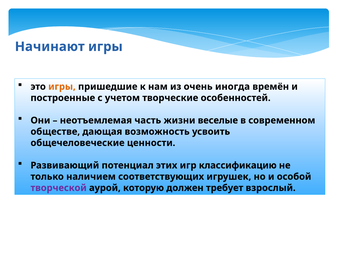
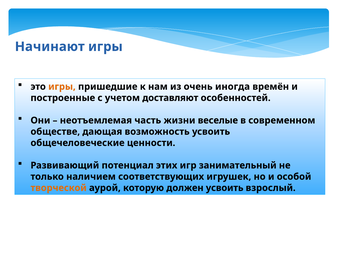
творческие: творческие -> доставляют (170, 98)
классификацию: классификацию -> занимательный (238, 165)
творческой colour: purple -> orange (59, 188)
должен требует: требует -> усвоить (225, 188)
